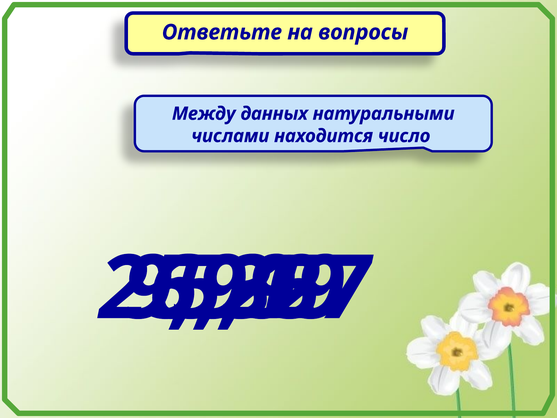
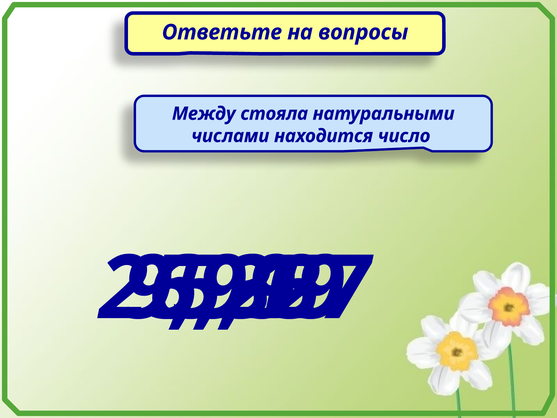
данных: данных -> стояла (274, 114)
